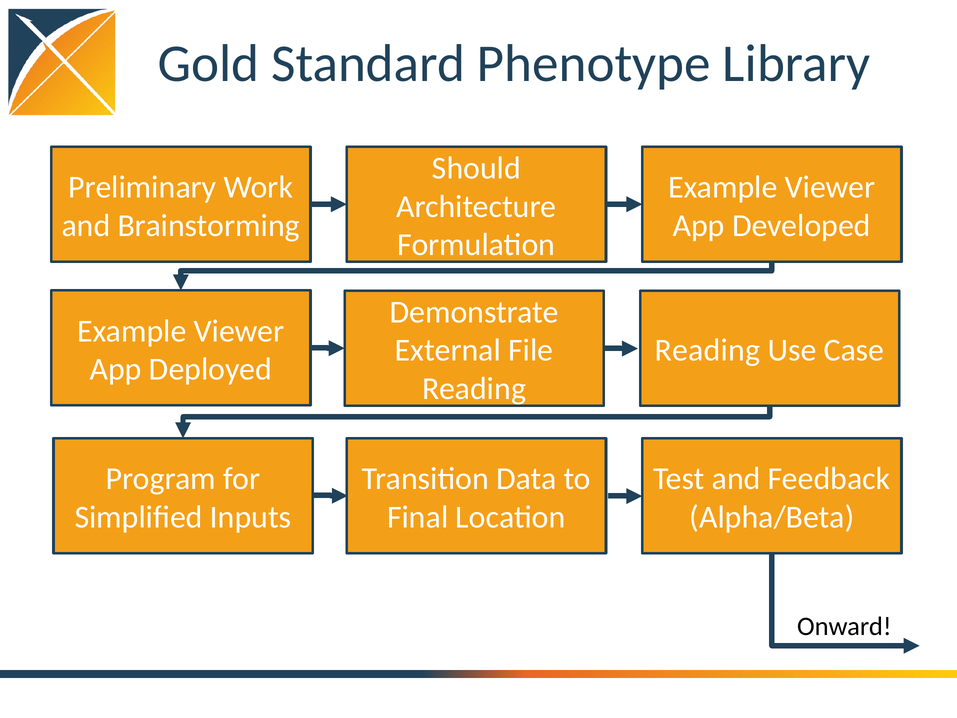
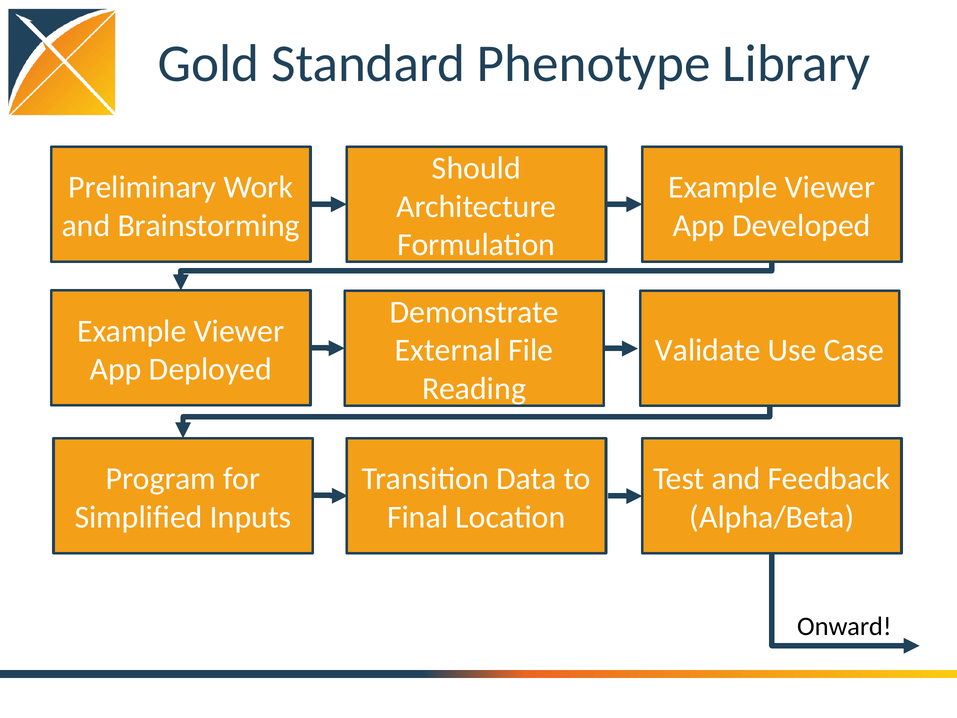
Reading: Reading -> Validate (708, 350)
